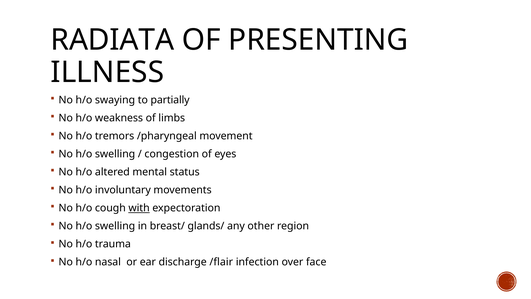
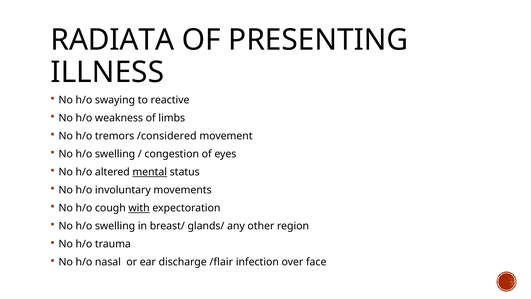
partially: partially -> reactive (170, 100)
/pharyngeal: /pharyngeal -> /considered (167, 136)
mental underline: none -> present (150, 172)
